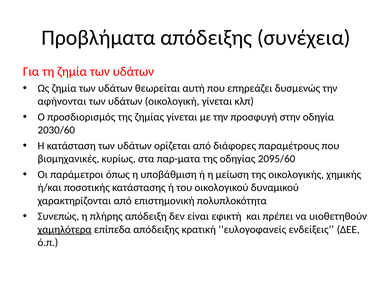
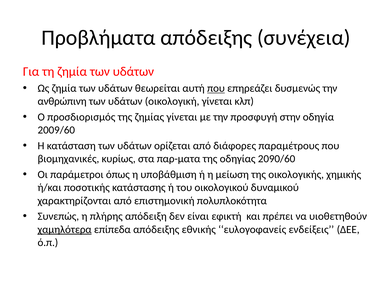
που underline: none -> present (216, 88)
αφήνονται: αφήνονται -> ανθρώπινη (62, 101)
2030/60: 2030/60 -> 2009/60 (56, 130)
2095/60: 2095/60 -> 2090/60 (277, 159)
κρατική: κρατική -> εθνικής (199, 229)
